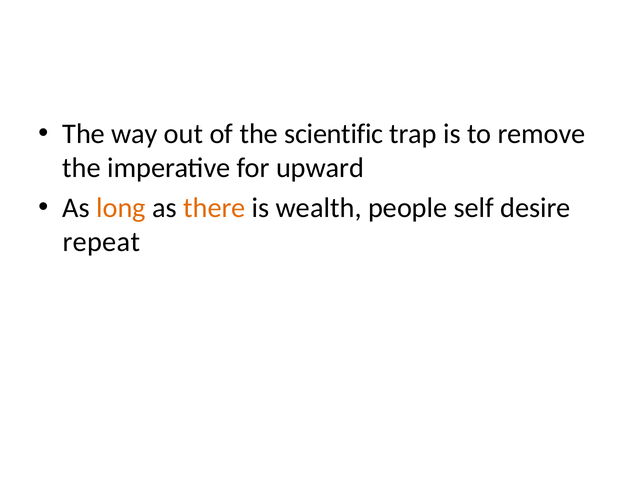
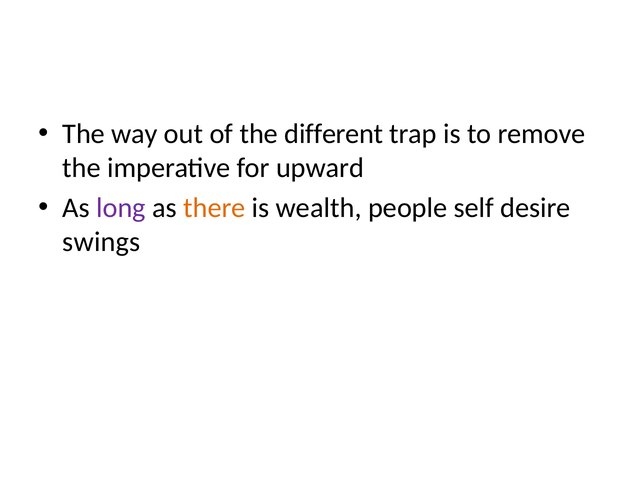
scientific: scientific -> different (334, 134)
long colour: orange -> purple (121, 208)
repeat: repeat -> swings (101, 242)
